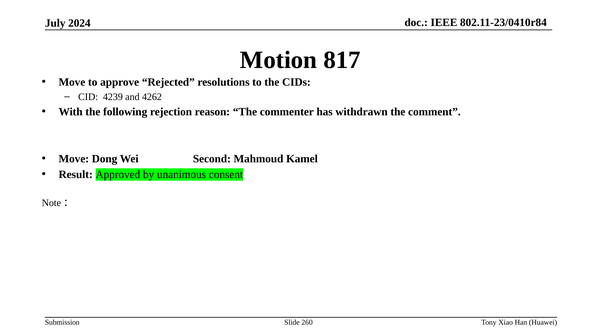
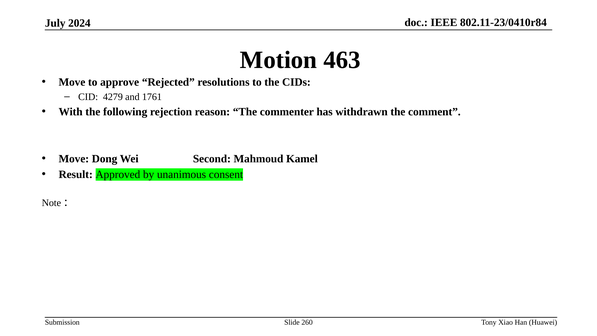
817: 817 -> 463 (342, 60)
4239: 4239 -> 4279 (113, 97)
4262: 4262 -> 1761 (152, 97)
